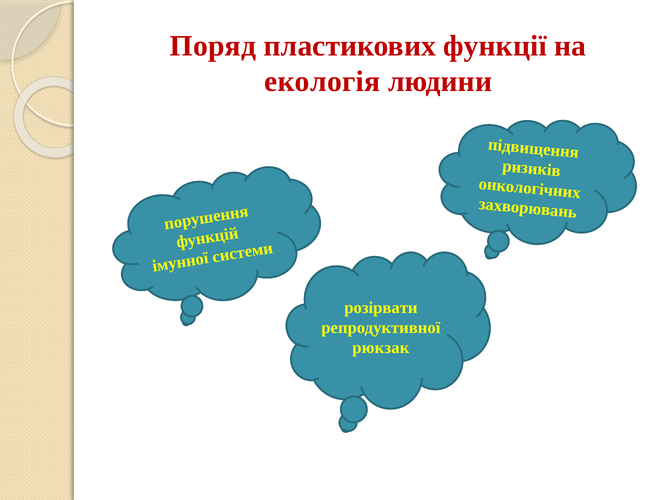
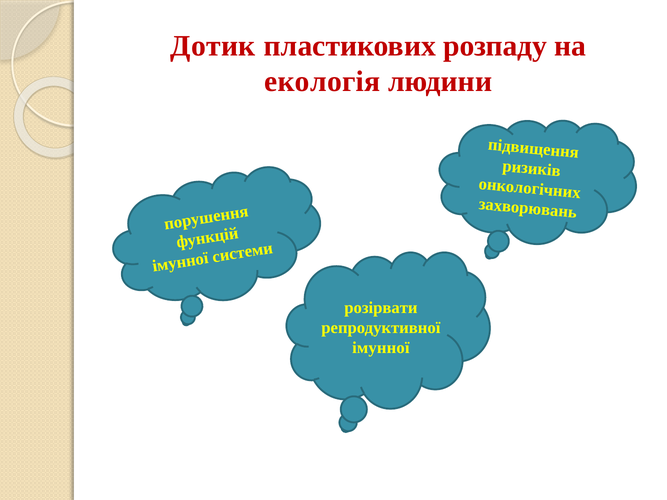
Поряд: Поряд -> Дотик (213, 46)
функції: функції -> розпаду (495, 46)
рюкзак: рюкзак -> імунної (381, 348)
